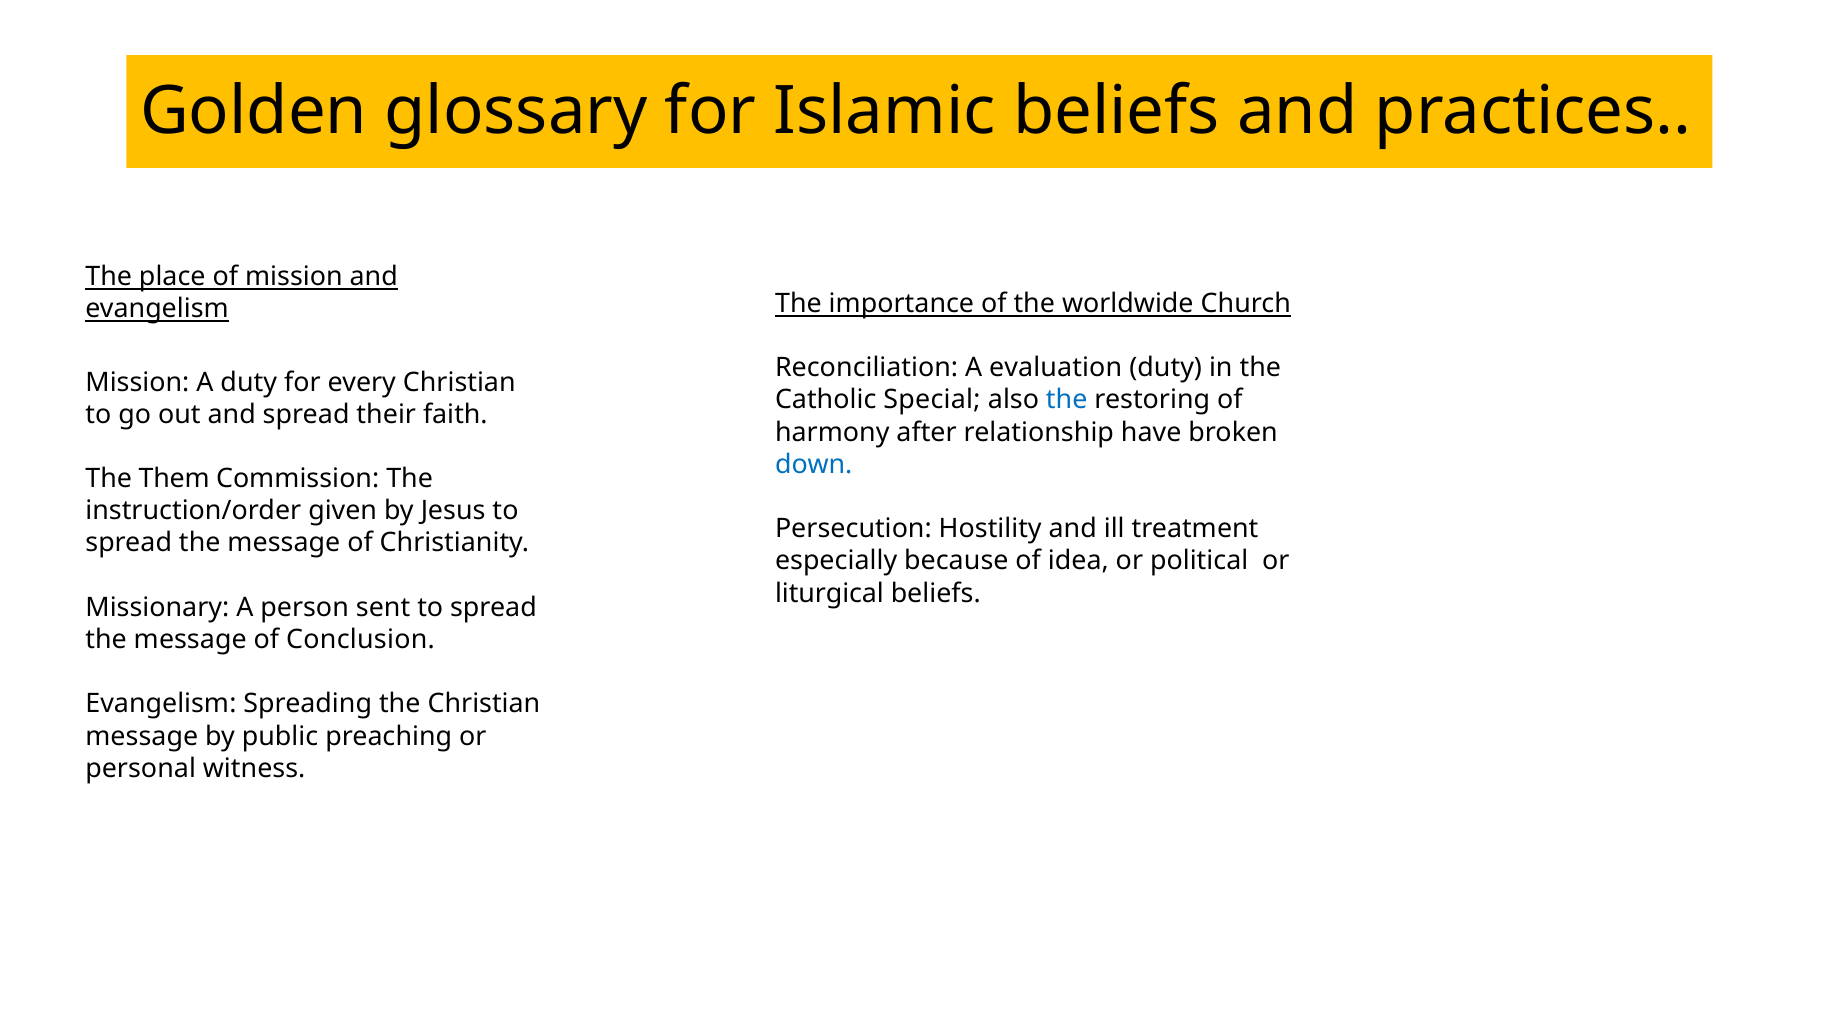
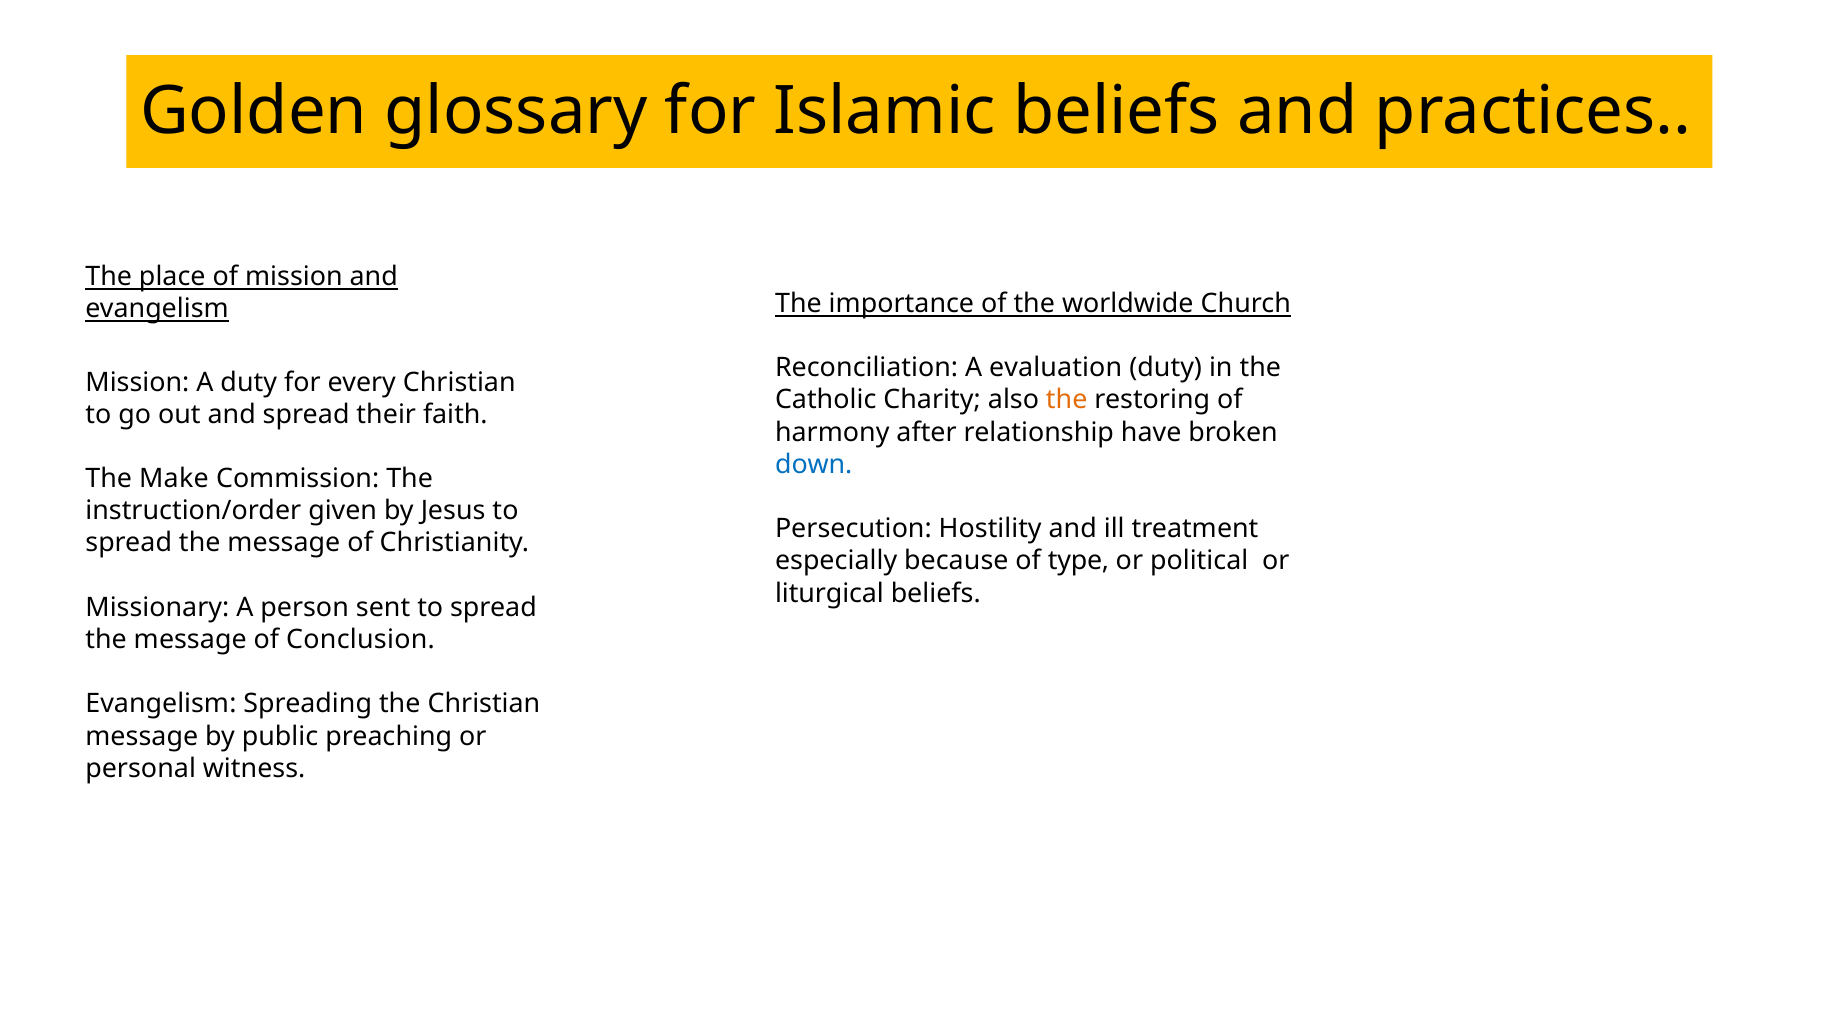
Special: Special -> Charity (932, 400)
the colour: blue -> orange (1067, 400)
Them: Them -> Make (174, 479)
idea: idea -> type (1079, 561)
